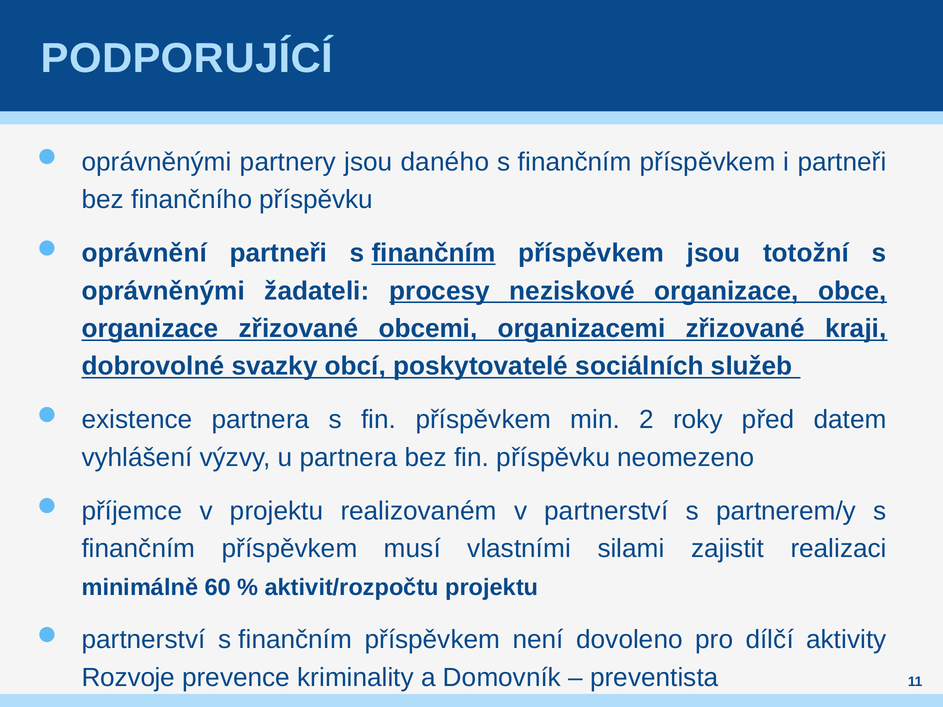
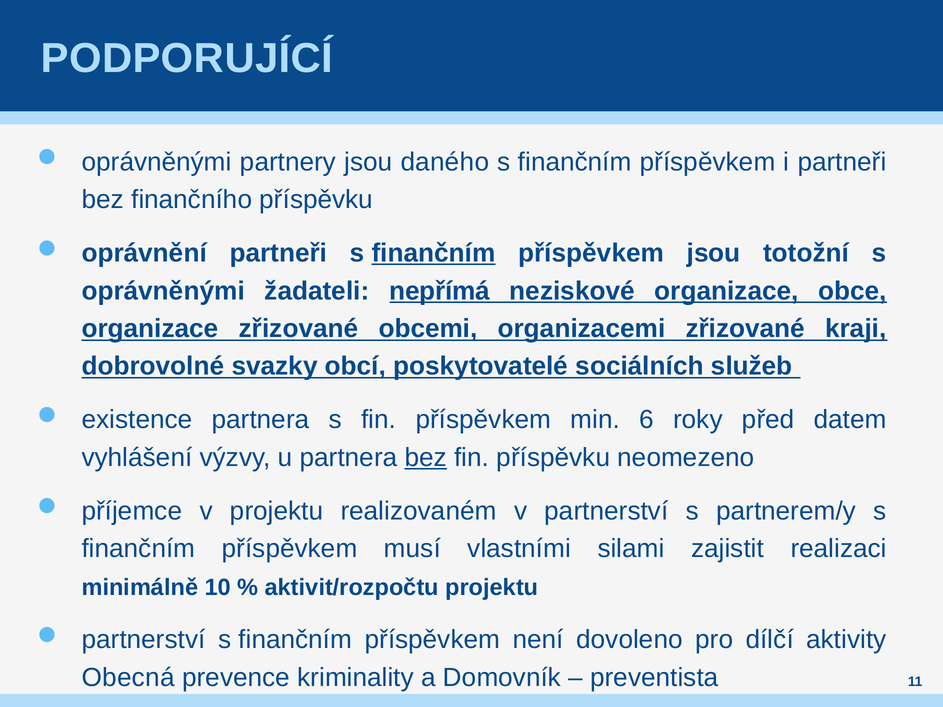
procesy: procesy -> nepřímá (440, 291)
2: 2 -> 6 (646, 420)
bez underline: none -> present (426, 458)
60: 60 -> 10 (218, 588)
Rozvoje: Rozvoje -> Obecná (128, 678)
